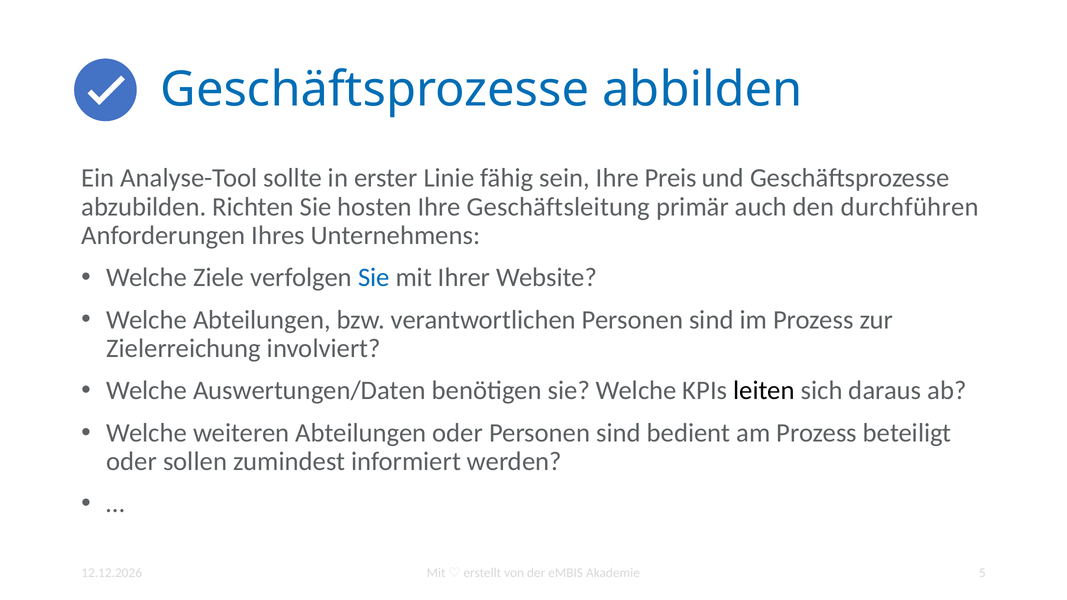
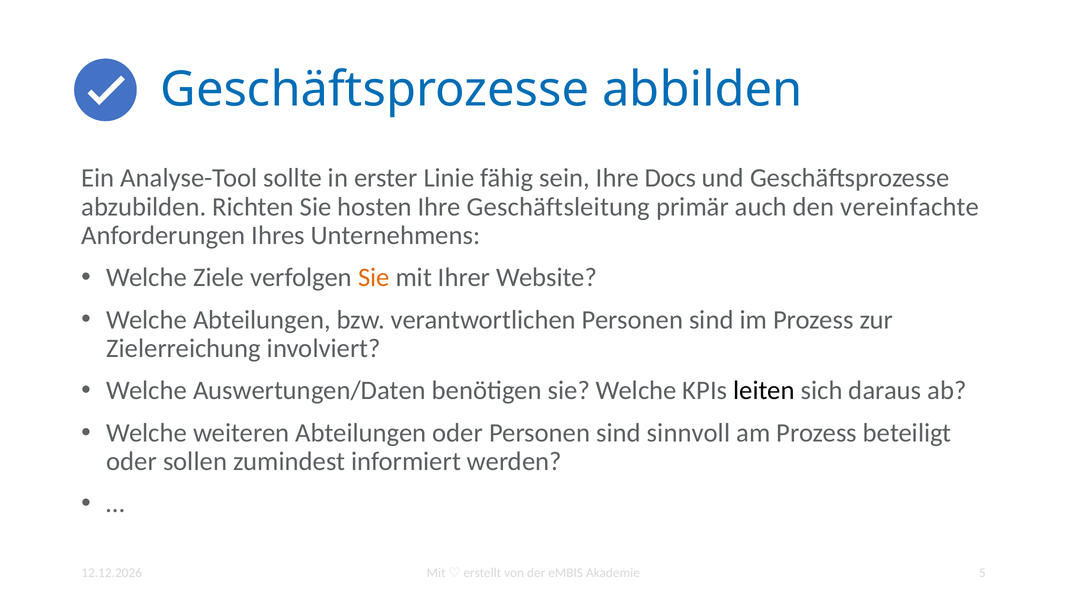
Preis: Preis -> Docs (671, 178)
durchführen: durchführen -> vereinfachte (910, 207)
Sie colour: blue -> orange (374, 278)
bedient: bedient -> sinnvoll (688, 433)
